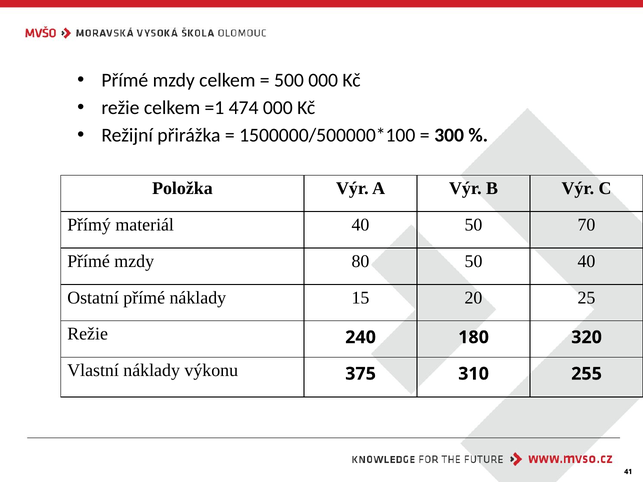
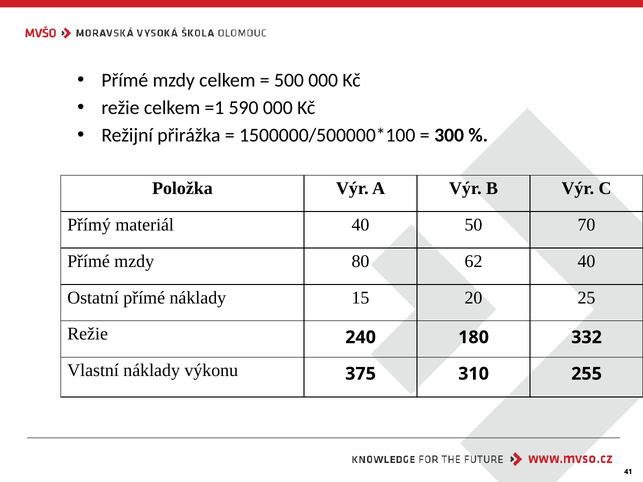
474: 474 -> 590 (244, 108)
80 50: 50 -> 62 (474, 261)
320: 320 -> 332 (587, 337)
